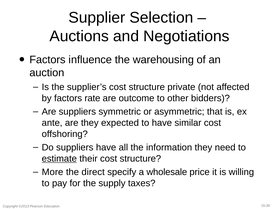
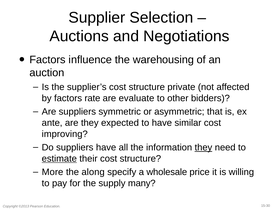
outcome: outcome -> evaluate (137, 98)
offshoring: offshoring -> improving (65, 134)
they underline: none -> present (203, 148)
direct: direct -> along (93, 172)
taxes: taxes -> many (142, 183)
